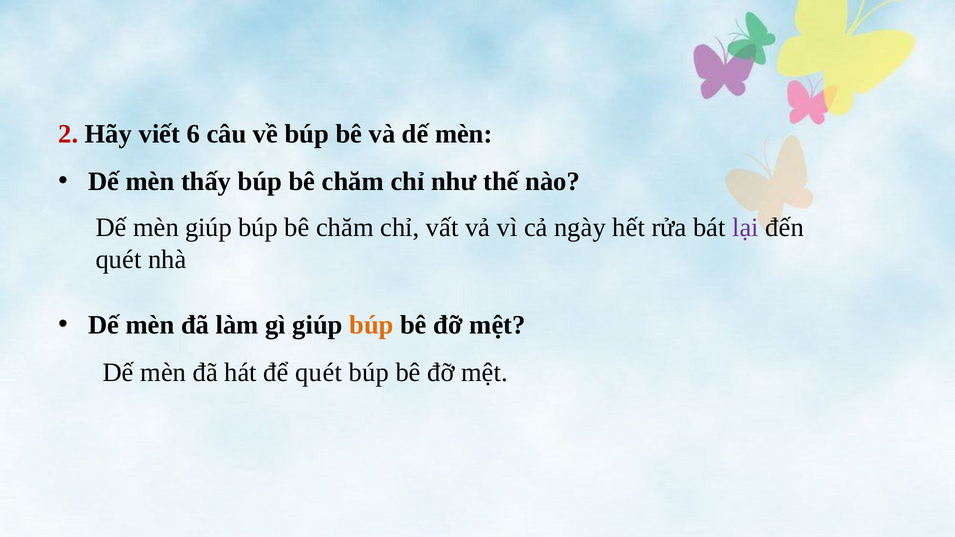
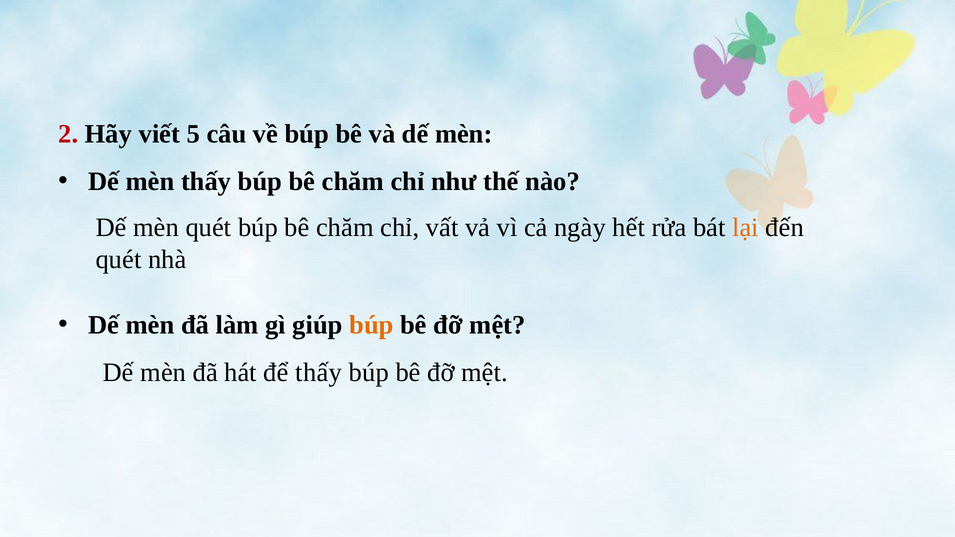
6: 6 -> 5 (193, 134)
mèn giúp: giúp -> quét (208, 228)
lại colour: purple -> orange (746, 228)
để quét: quét -> thấy (319, 373)
